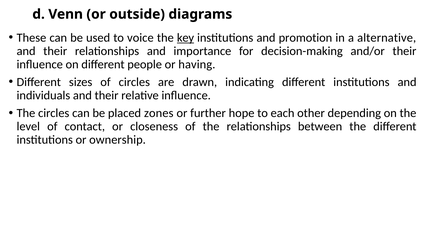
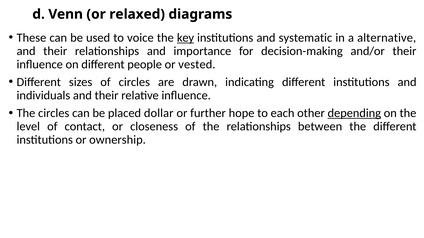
outside: outside -> relaxed (137, 14)
promotion: promotion -> systematic (305, 38)
having: having -> vested (197, 64)
zones: zones -> dollar (159, 113)
depending underline: none -> present (354, 113)
